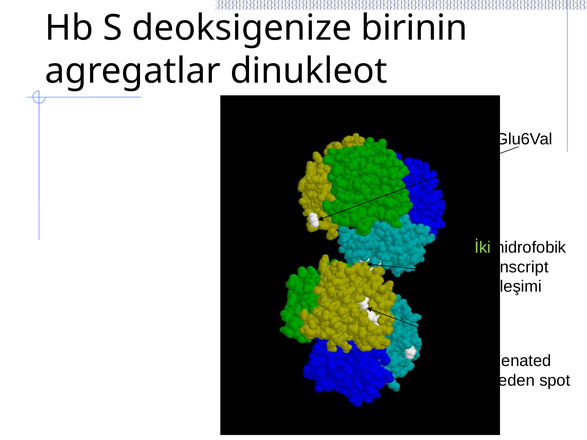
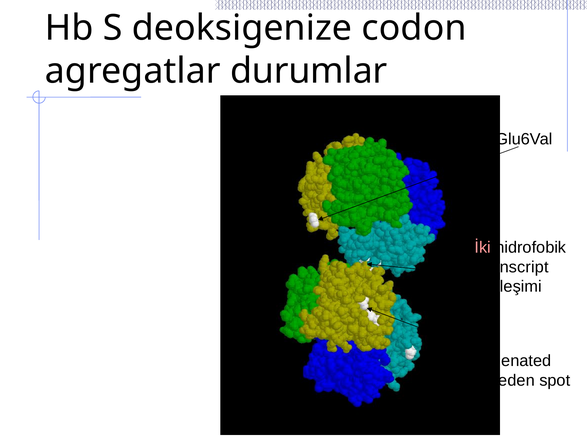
birinin: birinin -> codon (414, 28)
dinukleot: dinukleot -> durumlar (309, 71)
İki colour: light green -> pink (483, 248)
